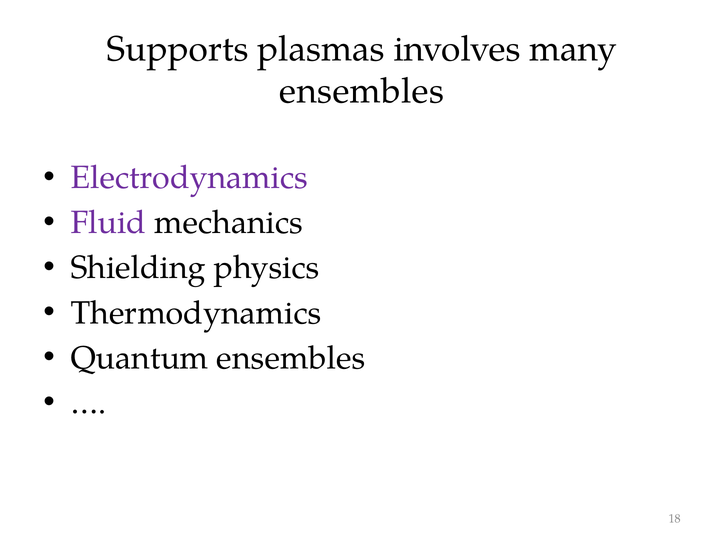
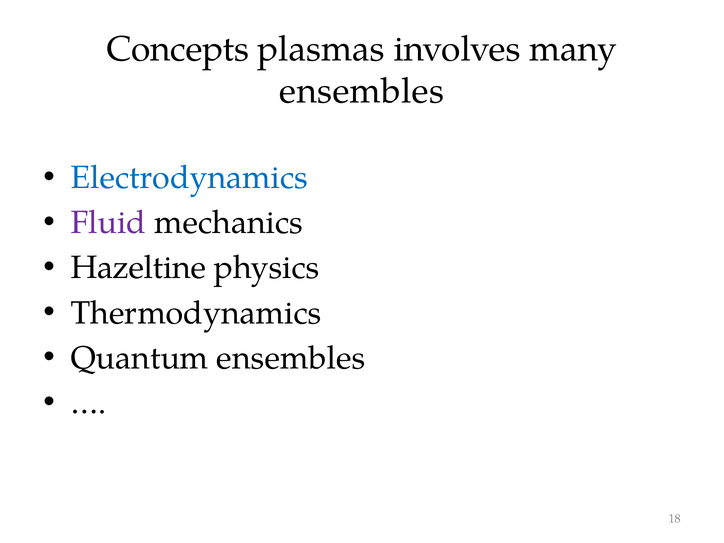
Supports: Supports -> Concepts (178, 49)
Electrodynamics colour: purple -> blue (189, 178)
Shielding: Shielding -> Hazeltine (138, 268)
